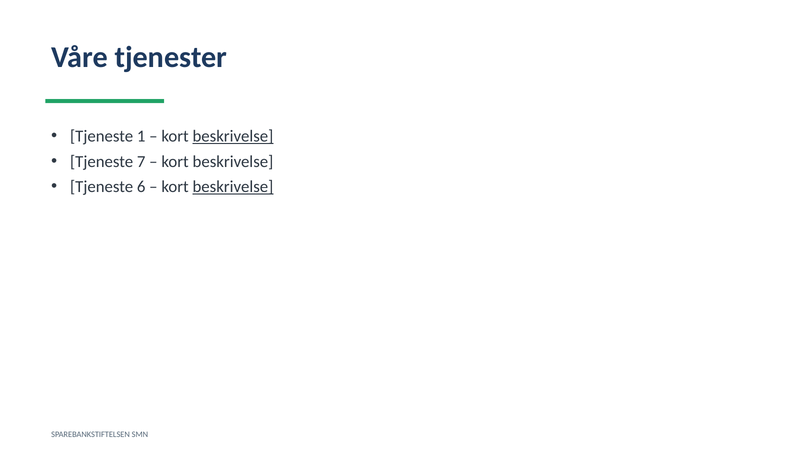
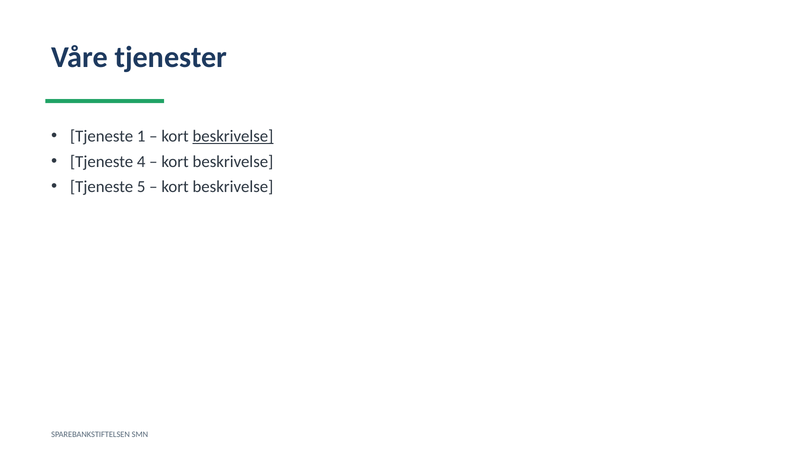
7: 7 -> 4 (141, 162)
6: 6 -> 5 (141, 187)
beskrivelse underline: present -> none (233, 187)
